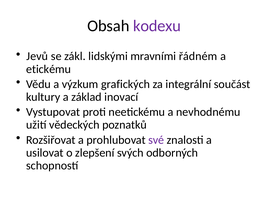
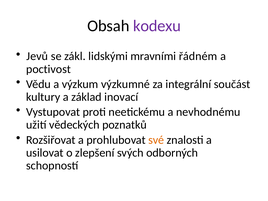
etickému: etickému -> poctivost (49, 69)
grafických: grafických -> výzkumné (125, 84)
své colour: purple -> orange (156, 140)
